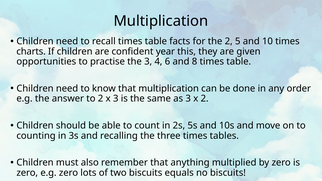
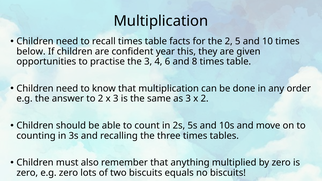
charts: charts -> below (31, 51)
